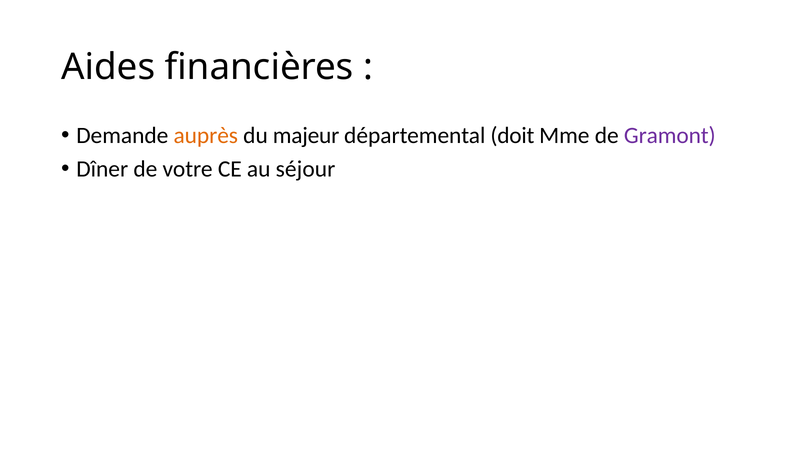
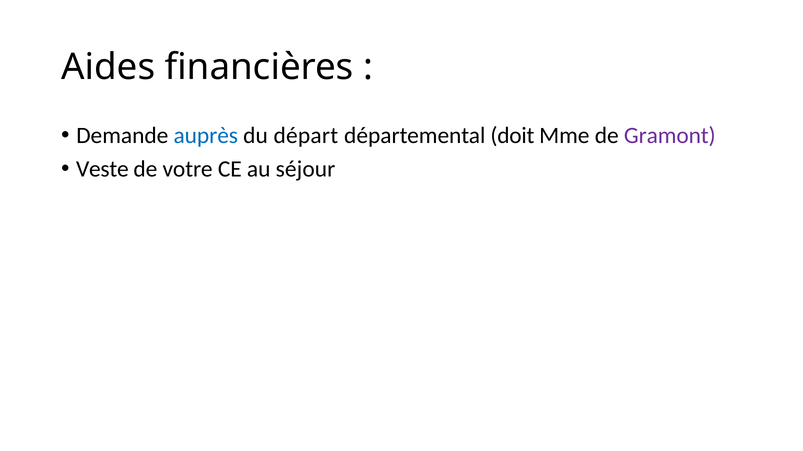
auprès colour: orange -> blue (206, 136)
majeur: majeur -> départ (306, 136)
Dîner: Dîner -> Veste (102, 169)
